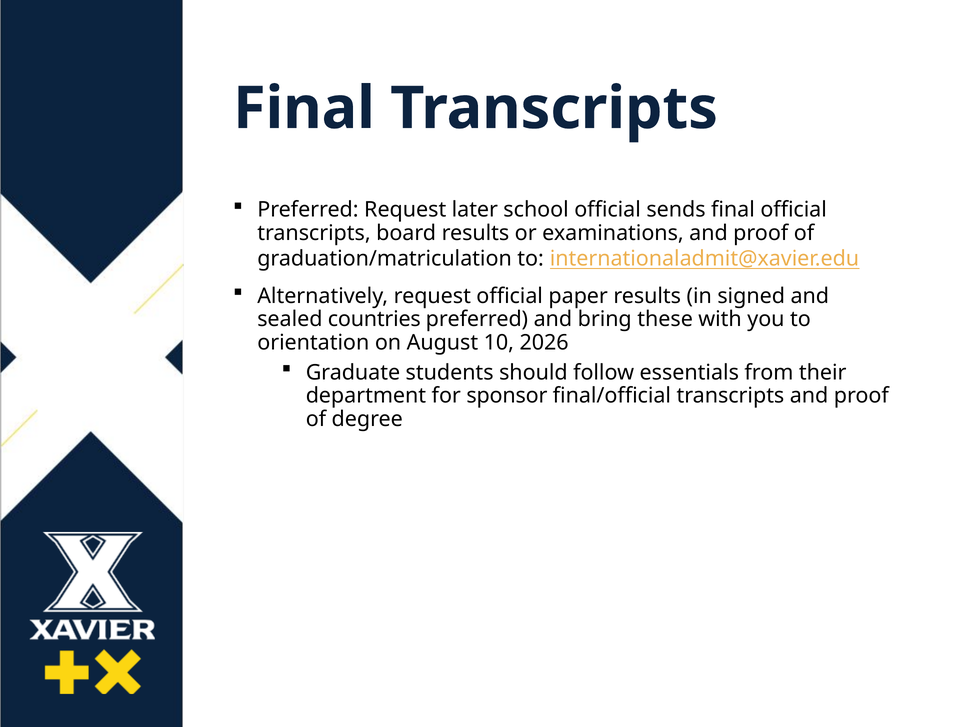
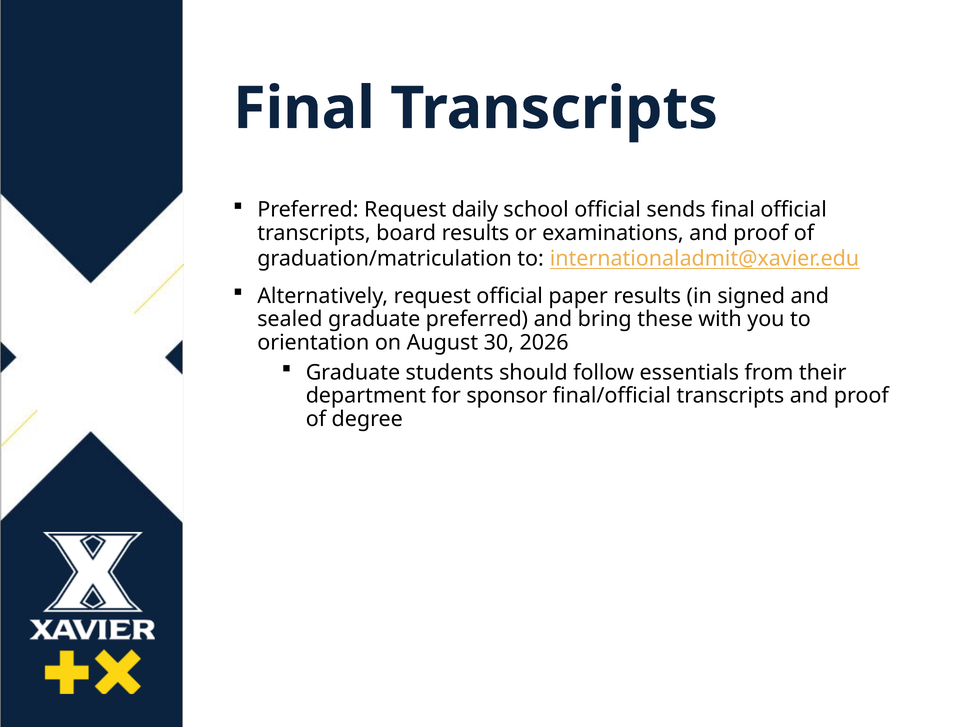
later: later -> daily (475, 210)
sealed countries: countries -> graduate (374, 319)
10: 10 -> 30 (499, 342)
